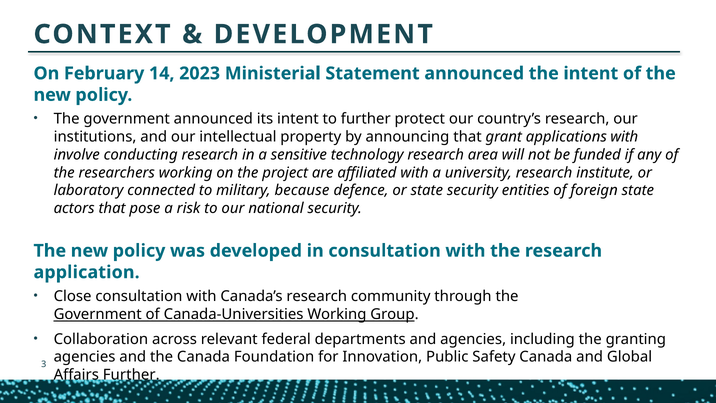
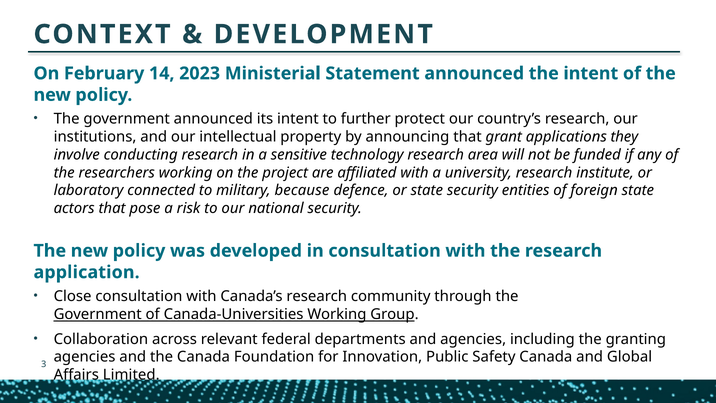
applications with: with -> they (624, 137)
Affairs Further: Further -> Limited (131, 375)
